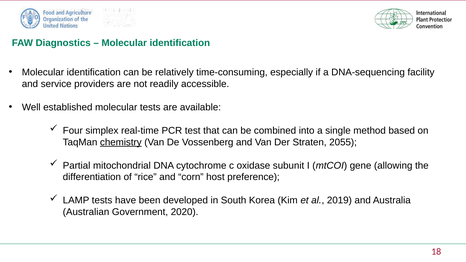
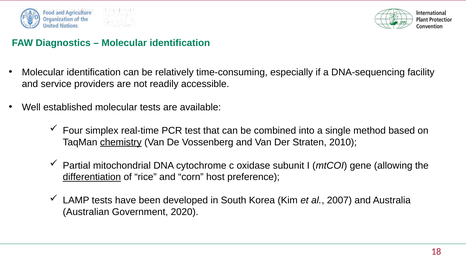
2055: 2055 -> 2010 (343, 142)
differentiation underline: none -> present (92, 177)
2019: 2019 -> 2007 (339, 201)
